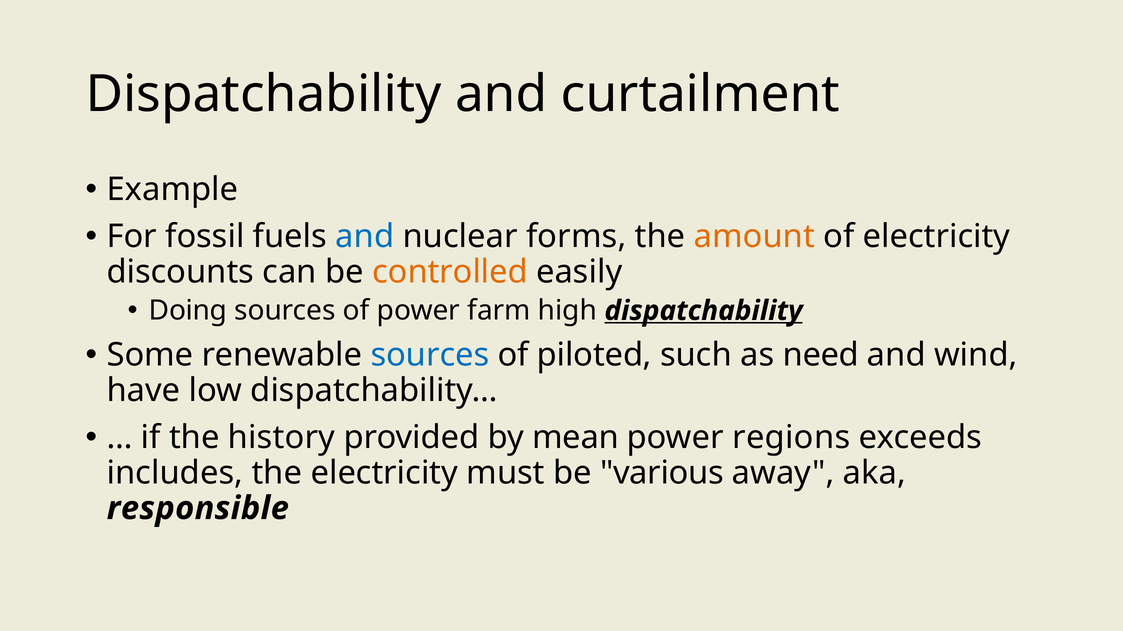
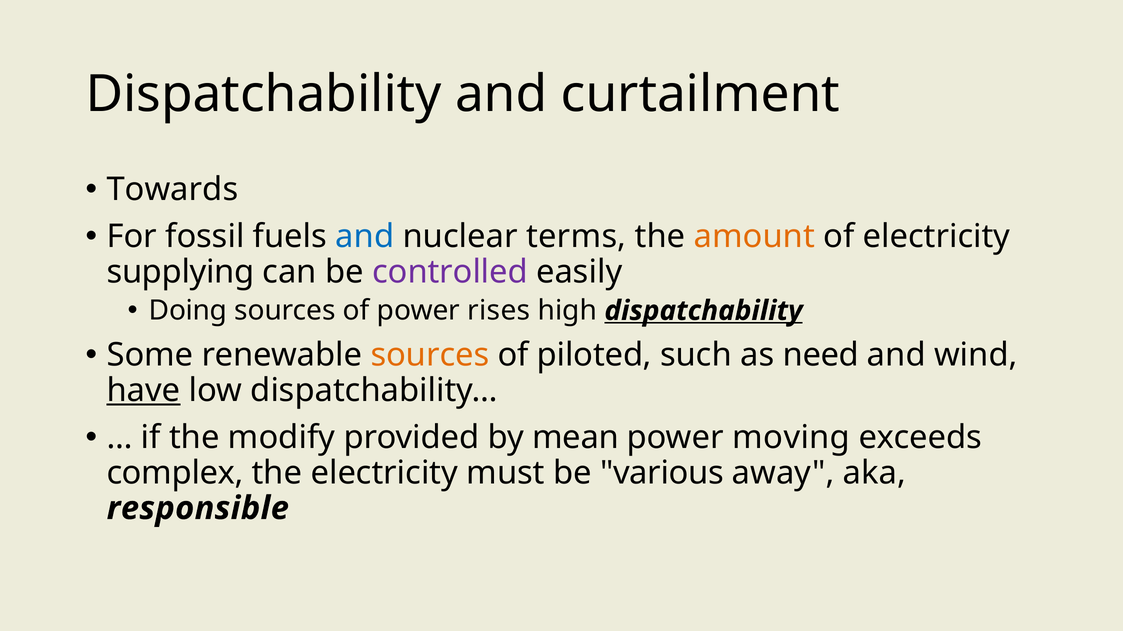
Example: Example -> Towards (172, 190)
forms: forms -> terms (576, 237)
discounts: discounts -> supplying (180, 272)
controlled colour: orange -> purple (450, 272)
farm: farm -> rises (499, 311)
sources colour: blue -> orange (430, 356)
have underline: none -> present (143, 391)
history: history -> modify (281, 438)
regions: regions -> moving (791, 438)
includes: includes -> complex (175, 473)
